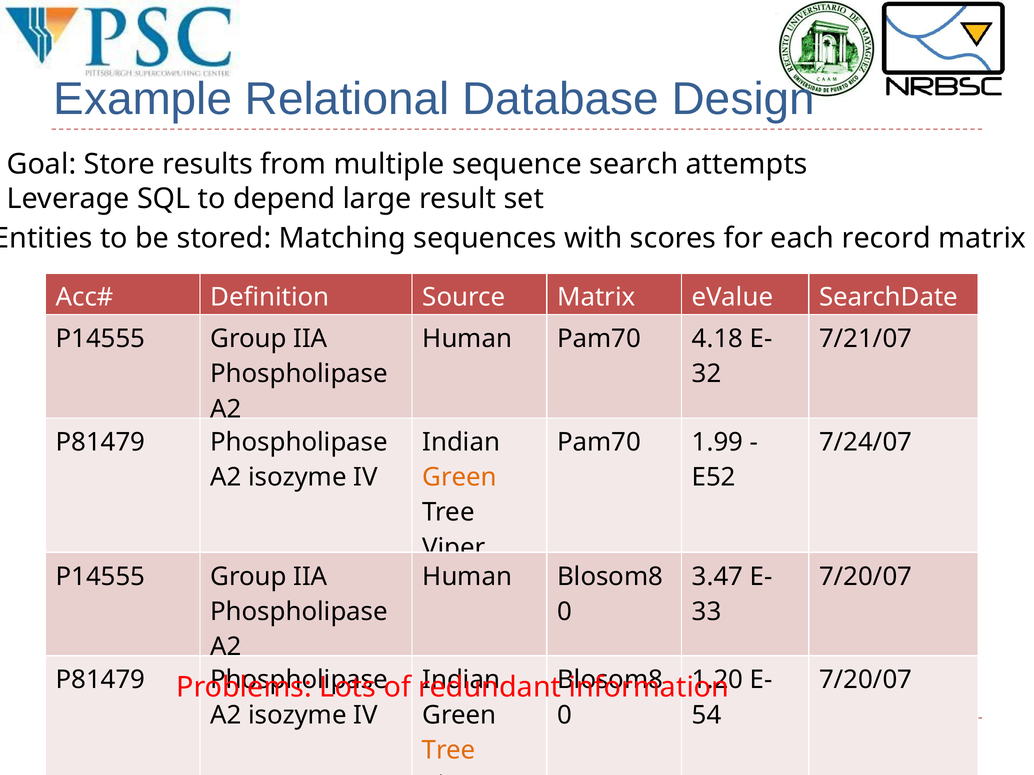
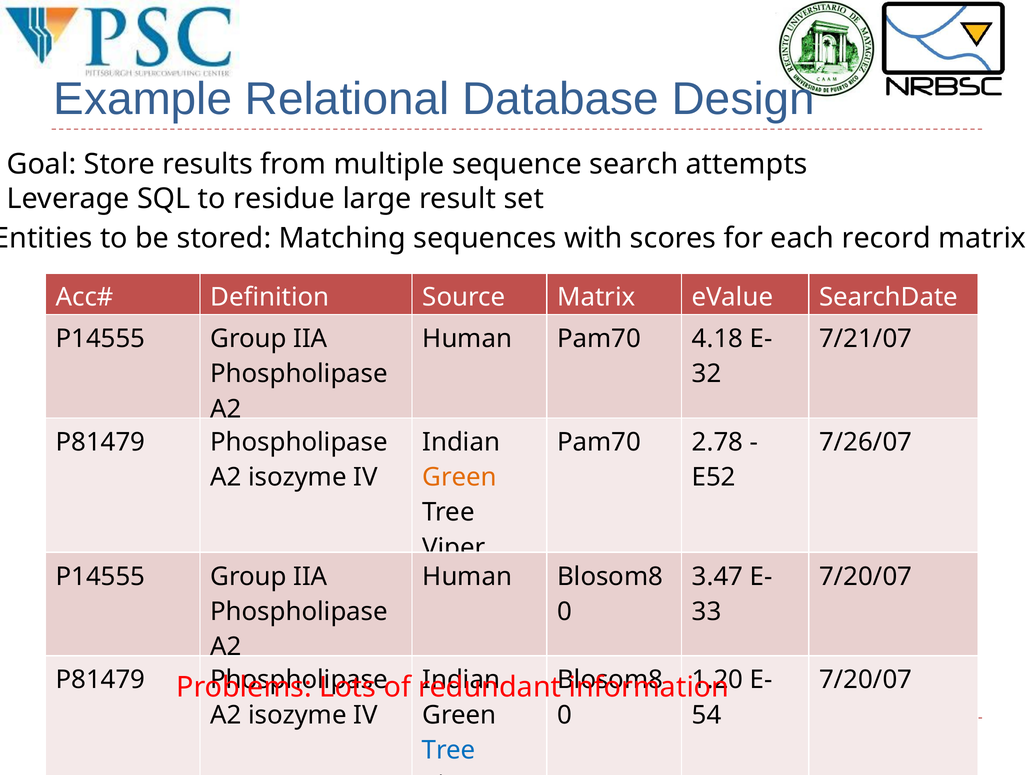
depend: depend -> residue (284, 199)
1.99: 1.99 -> 2.78 (717, 442)
7/24/07: 7/24/07 -> 7/26/07 (866, 442)
Tree colour: orange -> blue (449, 751)
